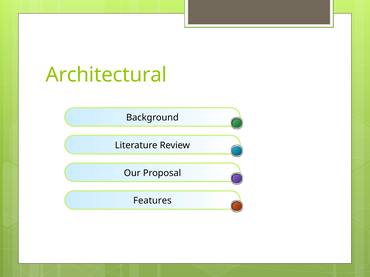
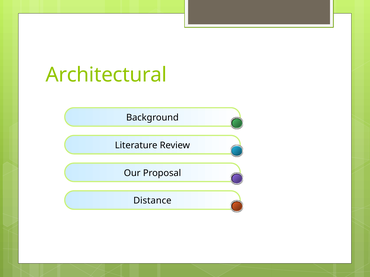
Features: Features -> Distance (152, 201)
